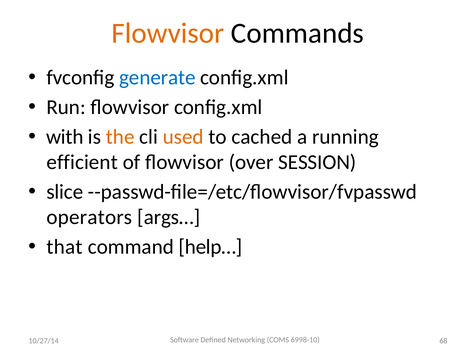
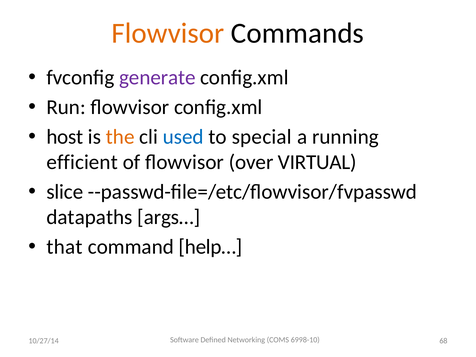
generate colour: blue -> purple (157, 78)
with: with -> host (65, 137)
used colour: orange -> blue (183, 137)
cached: cached -> special (262, 137)
SESSION: SESSION -> VIRTUAL (317, 162)
operators: operators -> datapaths (89, 217)
